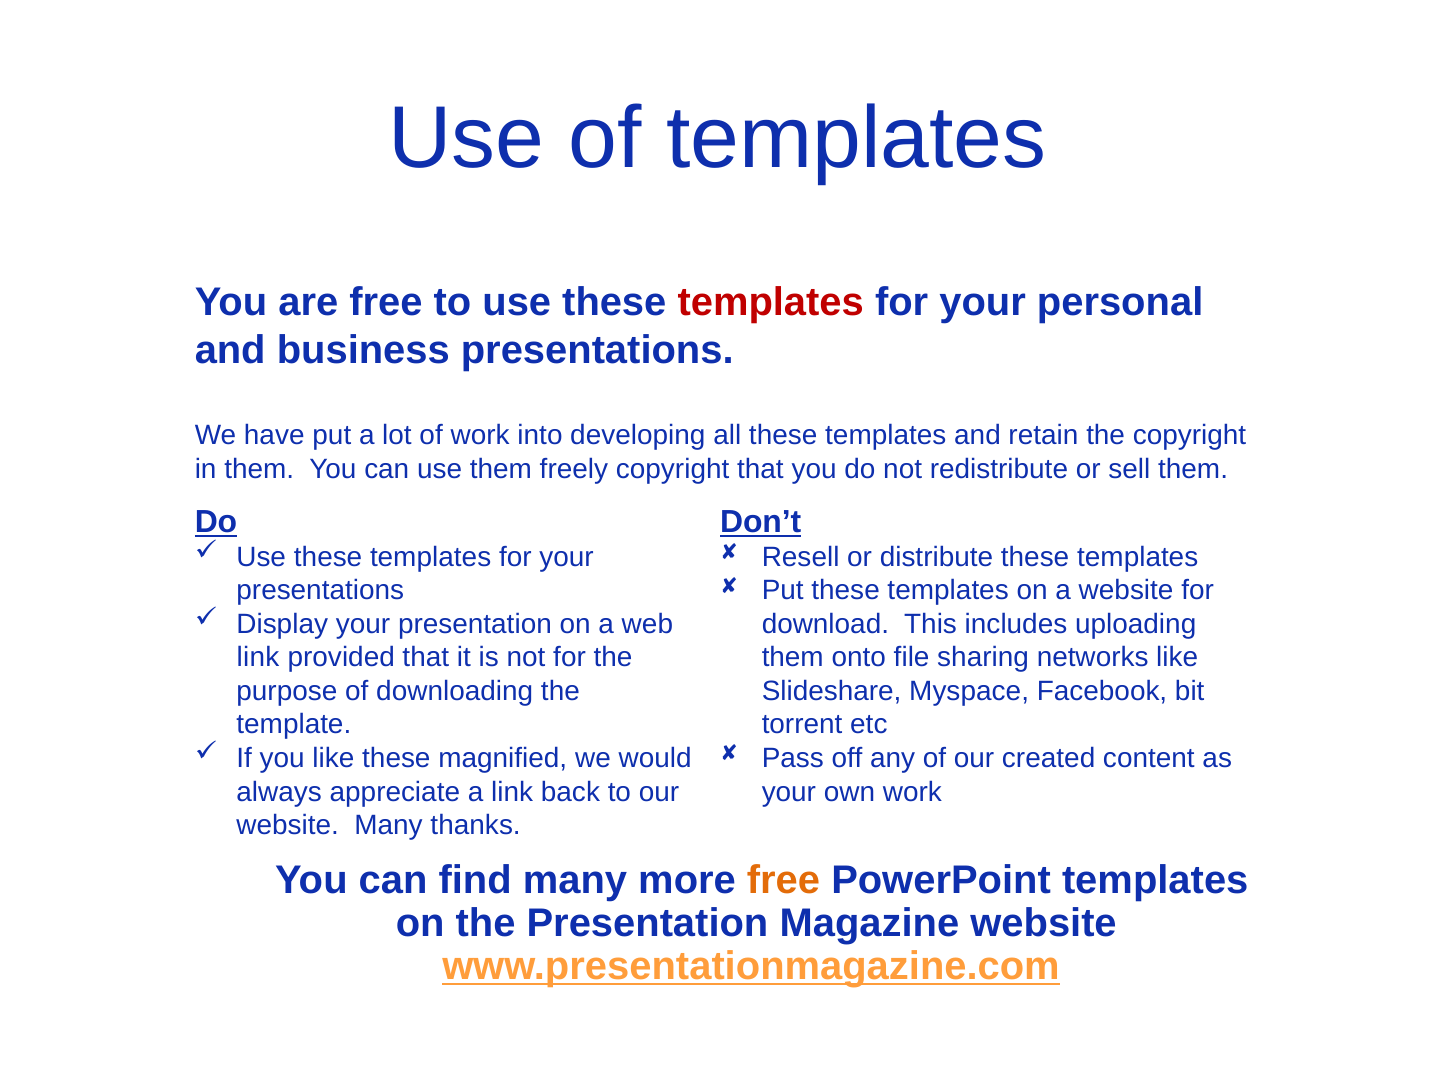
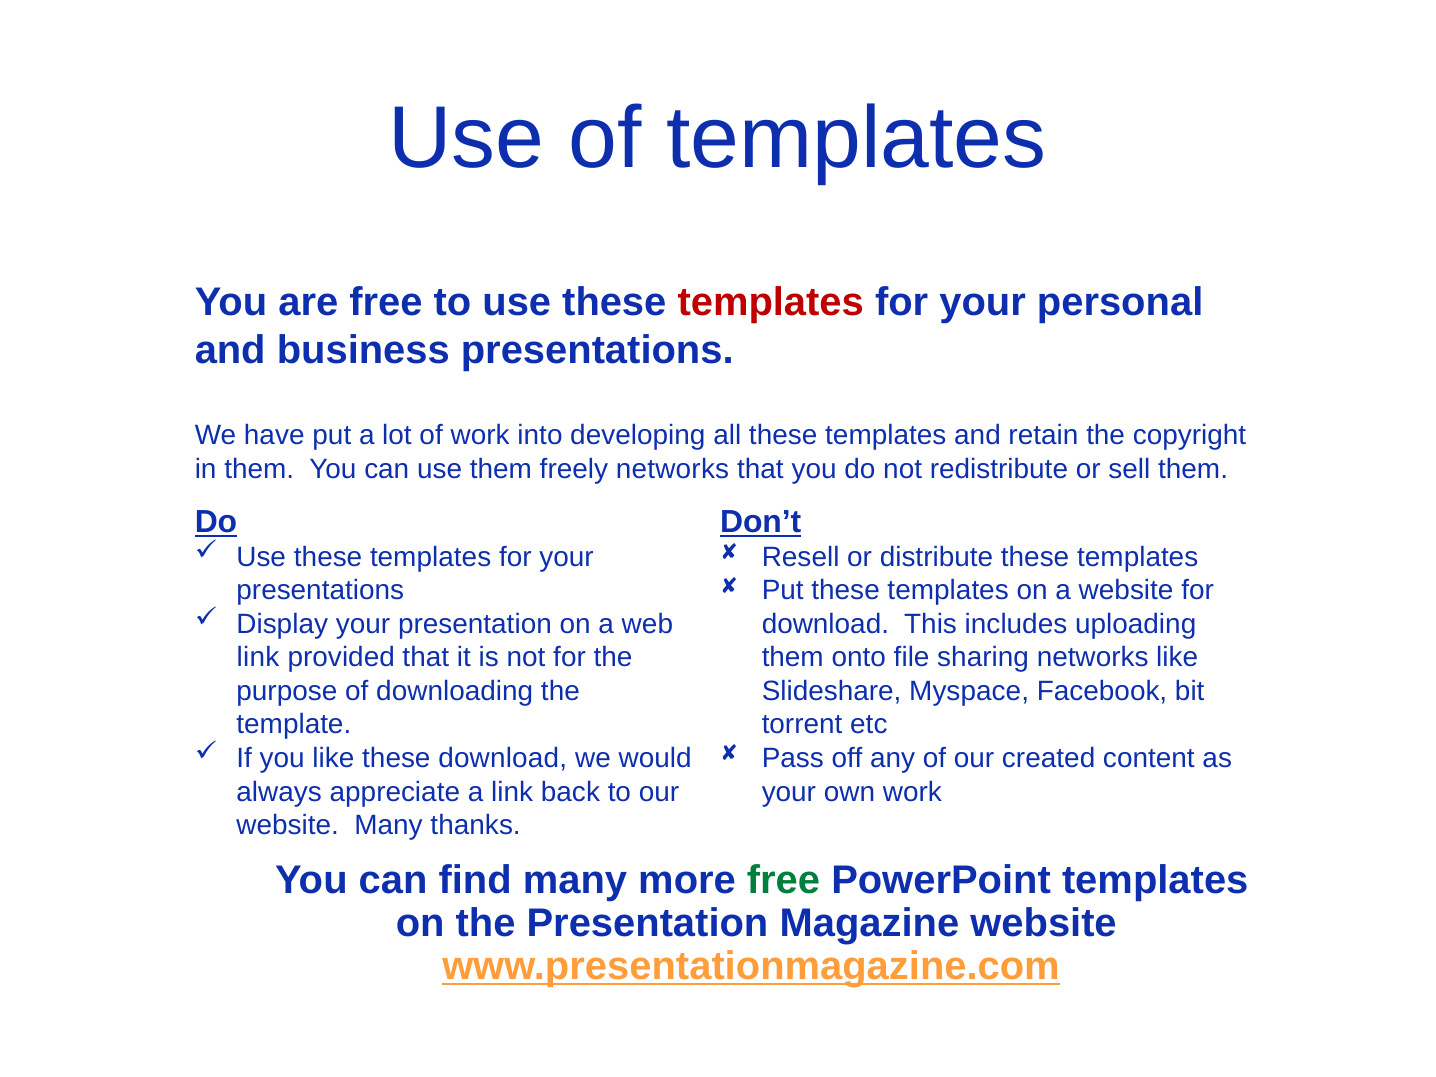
freely copyright: copyright -> networks (673, 469)
these magnified: magnified -> download (503, 758)
free colour: orange -> green (783, 880)
